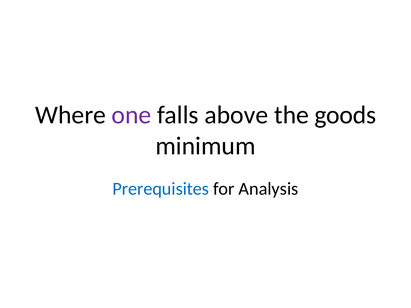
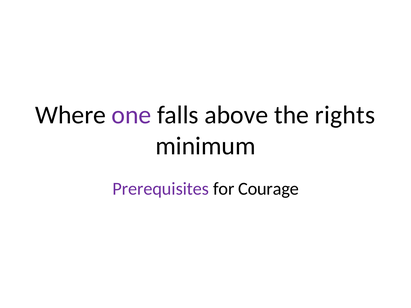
goods: goods -> rights (345, 115)
Prerequisites colour: blue -> purple (161, 189)
Analysis: Analysis -> Courage (269, 189)
